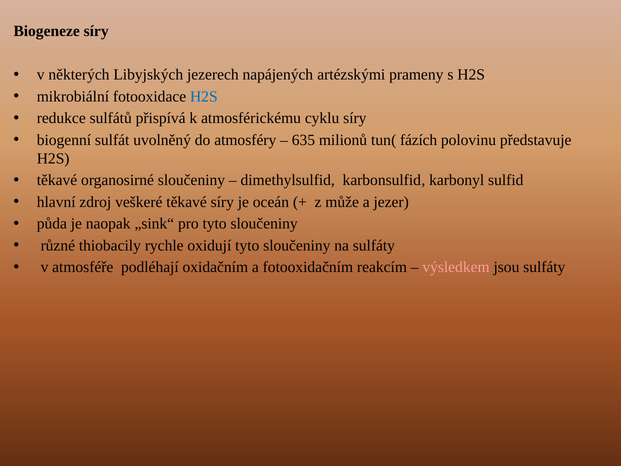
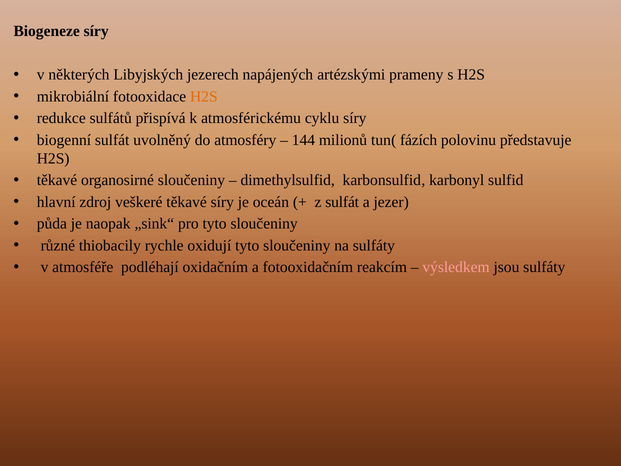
H2S colour: blue -> orange (204, 96)
635: 635 -> 144 (303, 140)
z může: může -> sulfát (342, 202)
